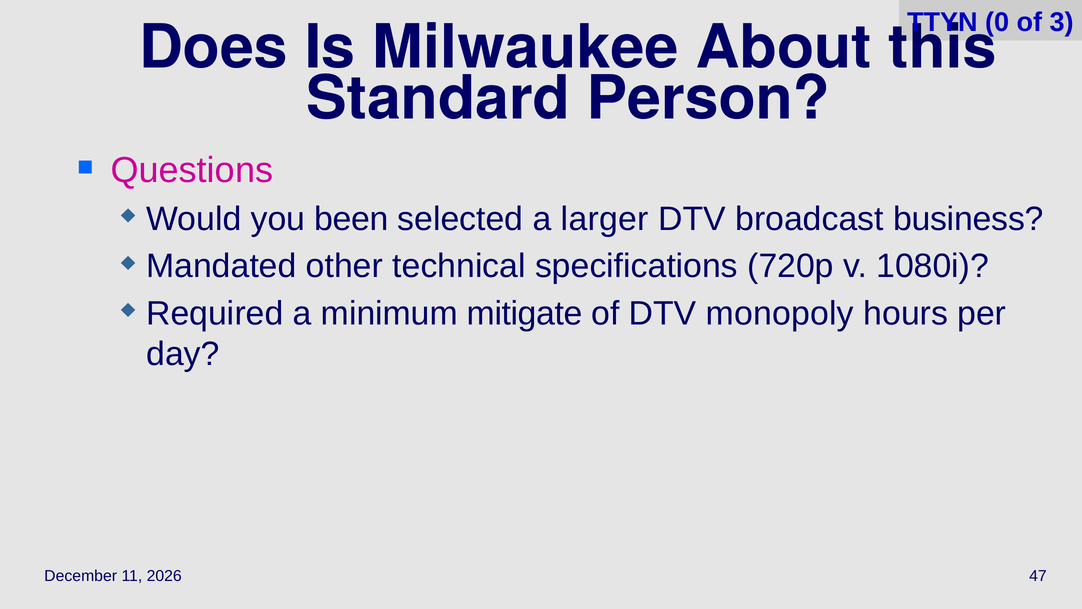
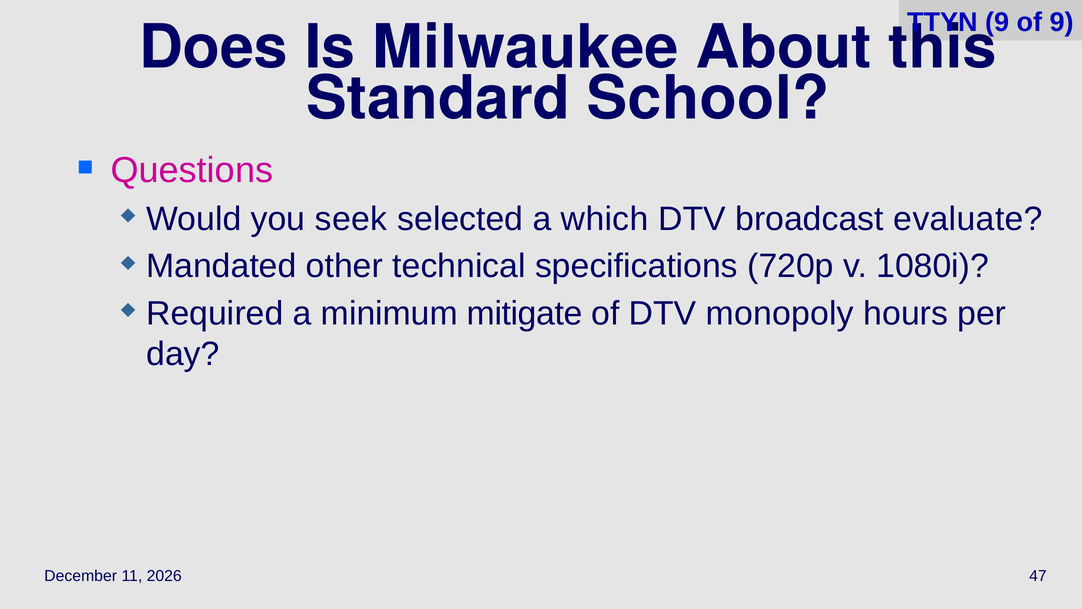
0: 0 -> 9 (997, 22)
of 3: 3 -> 9 (1062, 22)
Person: Person -> School (708, 99)
been: been -> seek (351, 219)
larger: larger -> which (605, 219)
business: business -> evaluate (968, 219)
